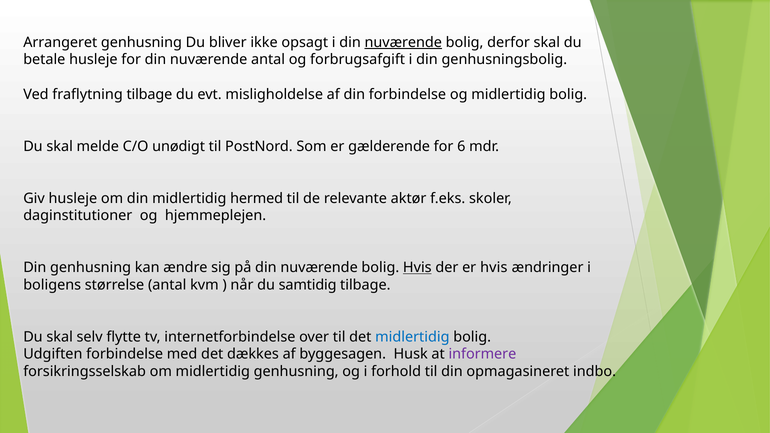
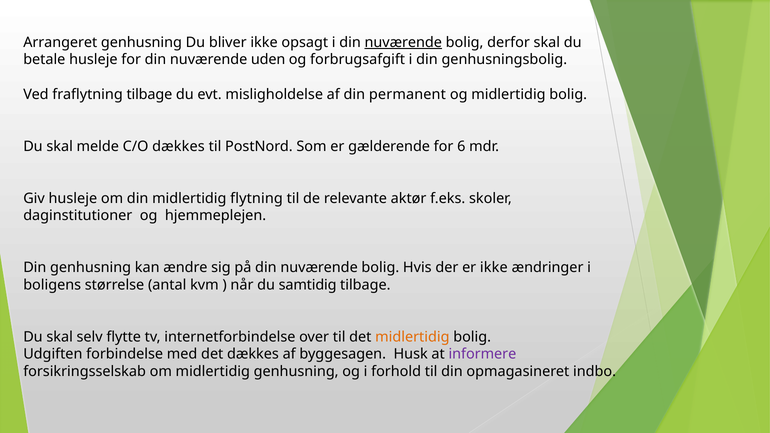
nuværende antal: antal -> uden (268, 60)
din forbindelse: forbindelse -> permanent (407, 94)
C/O unødigt: unødigt -> dækkes (178, 146)
hermed: hermed -> flytning (256, 198)
Hvis underline: present -> none (417, 268)
er hvis: hvis -> ikke (494, 268)
midlertidig colour: blue -> orange (412, 337)
